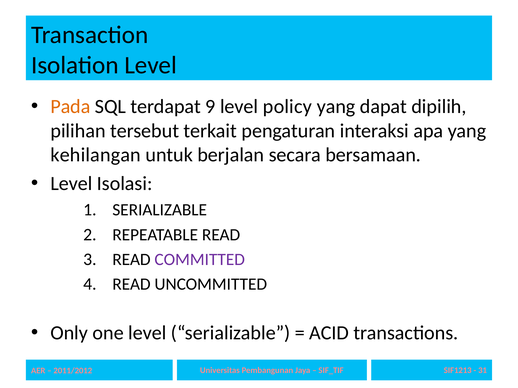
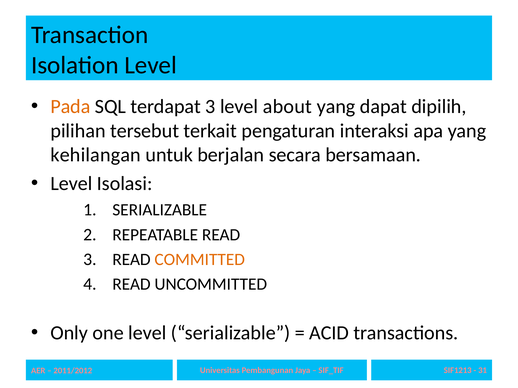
terdapat 9: 9 -> 3 (210, 107)
policy: policy -> about (287, 107)
COMMITTED colour: purple -> orange (200, 260)
